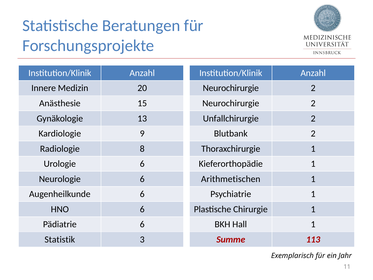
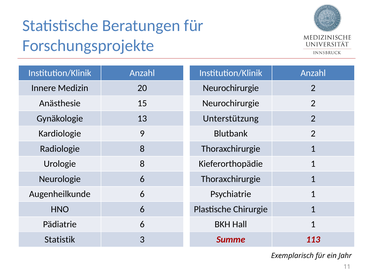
Unfallchirurgie: Unfallchirurgie -> Unterstützung (231, 118)
Urologie 6: 6 -> 8 (142, 164)
Arithmetischen: Arithmetischen -> Thoraxchirurgie (231, 179)
